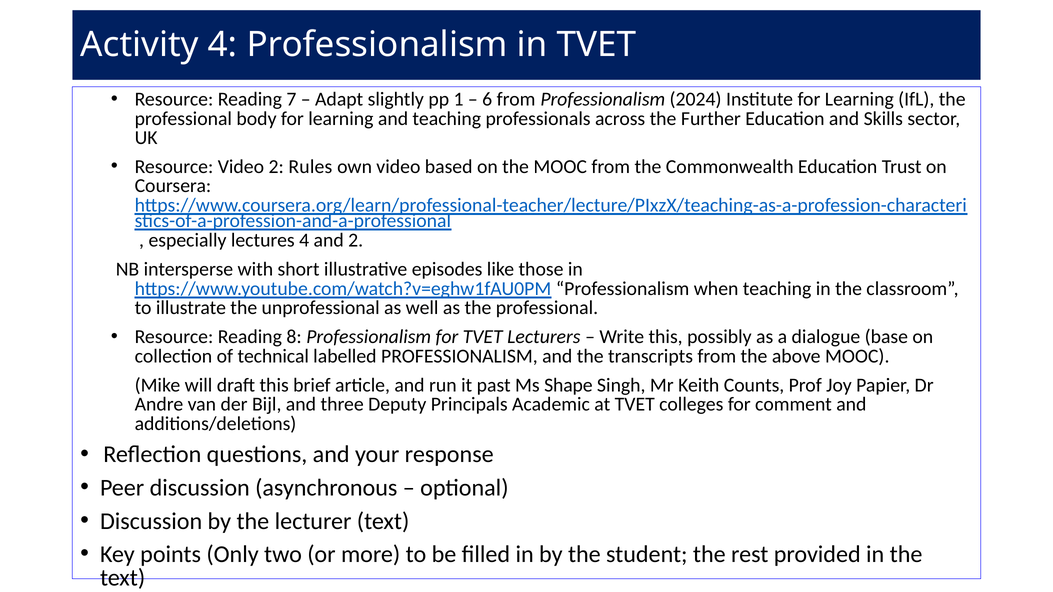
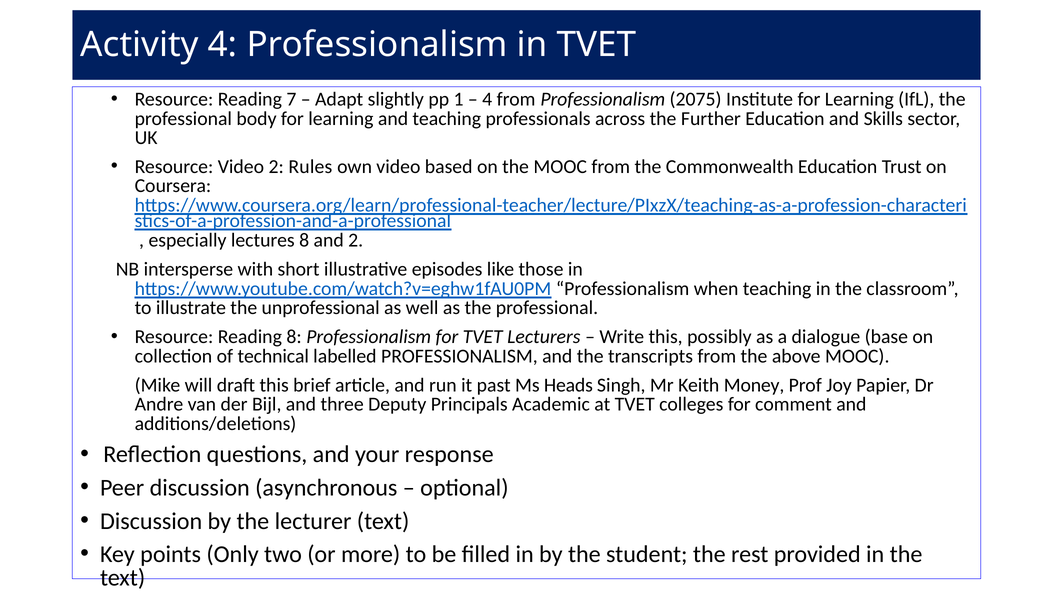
6: 6 -> 4 (487, 99)
2024: 2024 -> 2075 (696, 99)
lectures 4: 4 -> 8 (304, 240)
Shape: Shape -> Heads (568, 385)
Counts: Counts -> Money (754, 385)
